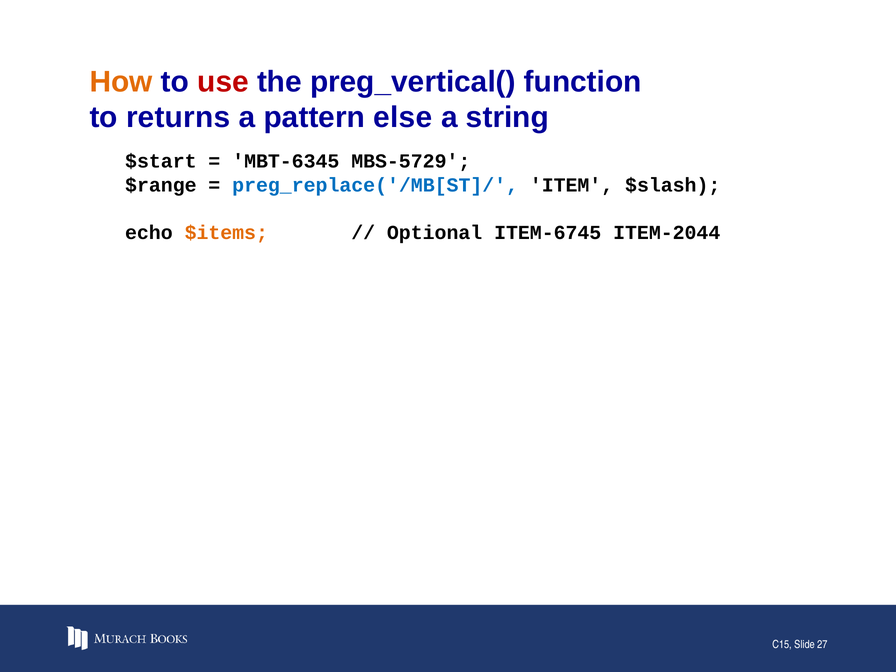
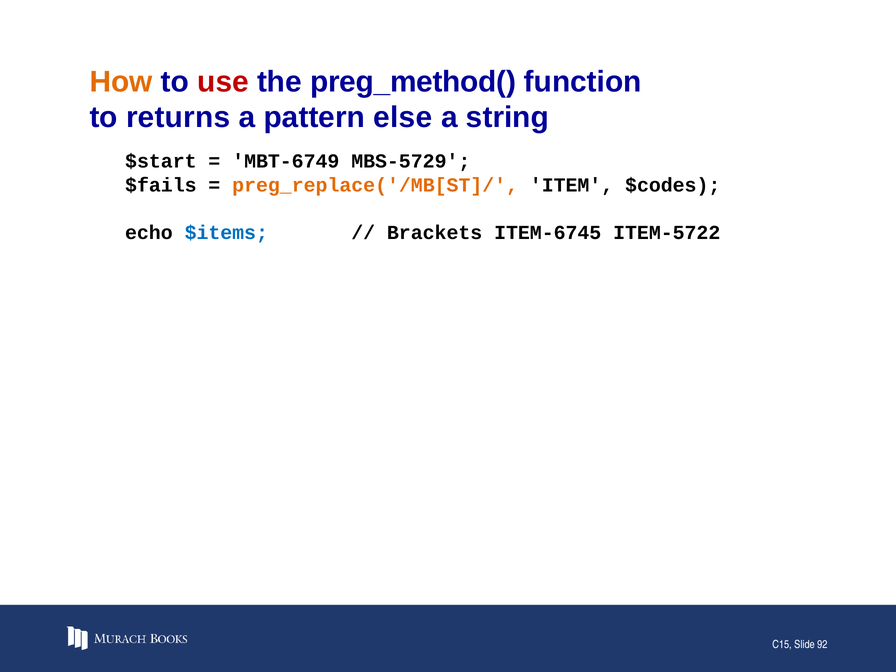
preg_vertical(: preg_vertical( -> preg_method( (413, 82)
MBT-6345: MBT-6345 -> MBT-6749 (286, 161)
$range: $range -> $fails (161, 185)
preg_replace('/MB[ST]/ colour: blue -> orange (375, 185)
$slash: $slash -> $codes (673, 185)
$items colour: orange -> blue (226, 233)
Optional: Optional -> Brackets (435, 233)
ITEM-2044: ITEM-2044 -> ITEM-5722 (667, 233)
27: 27 -> 92 (822, 645)
